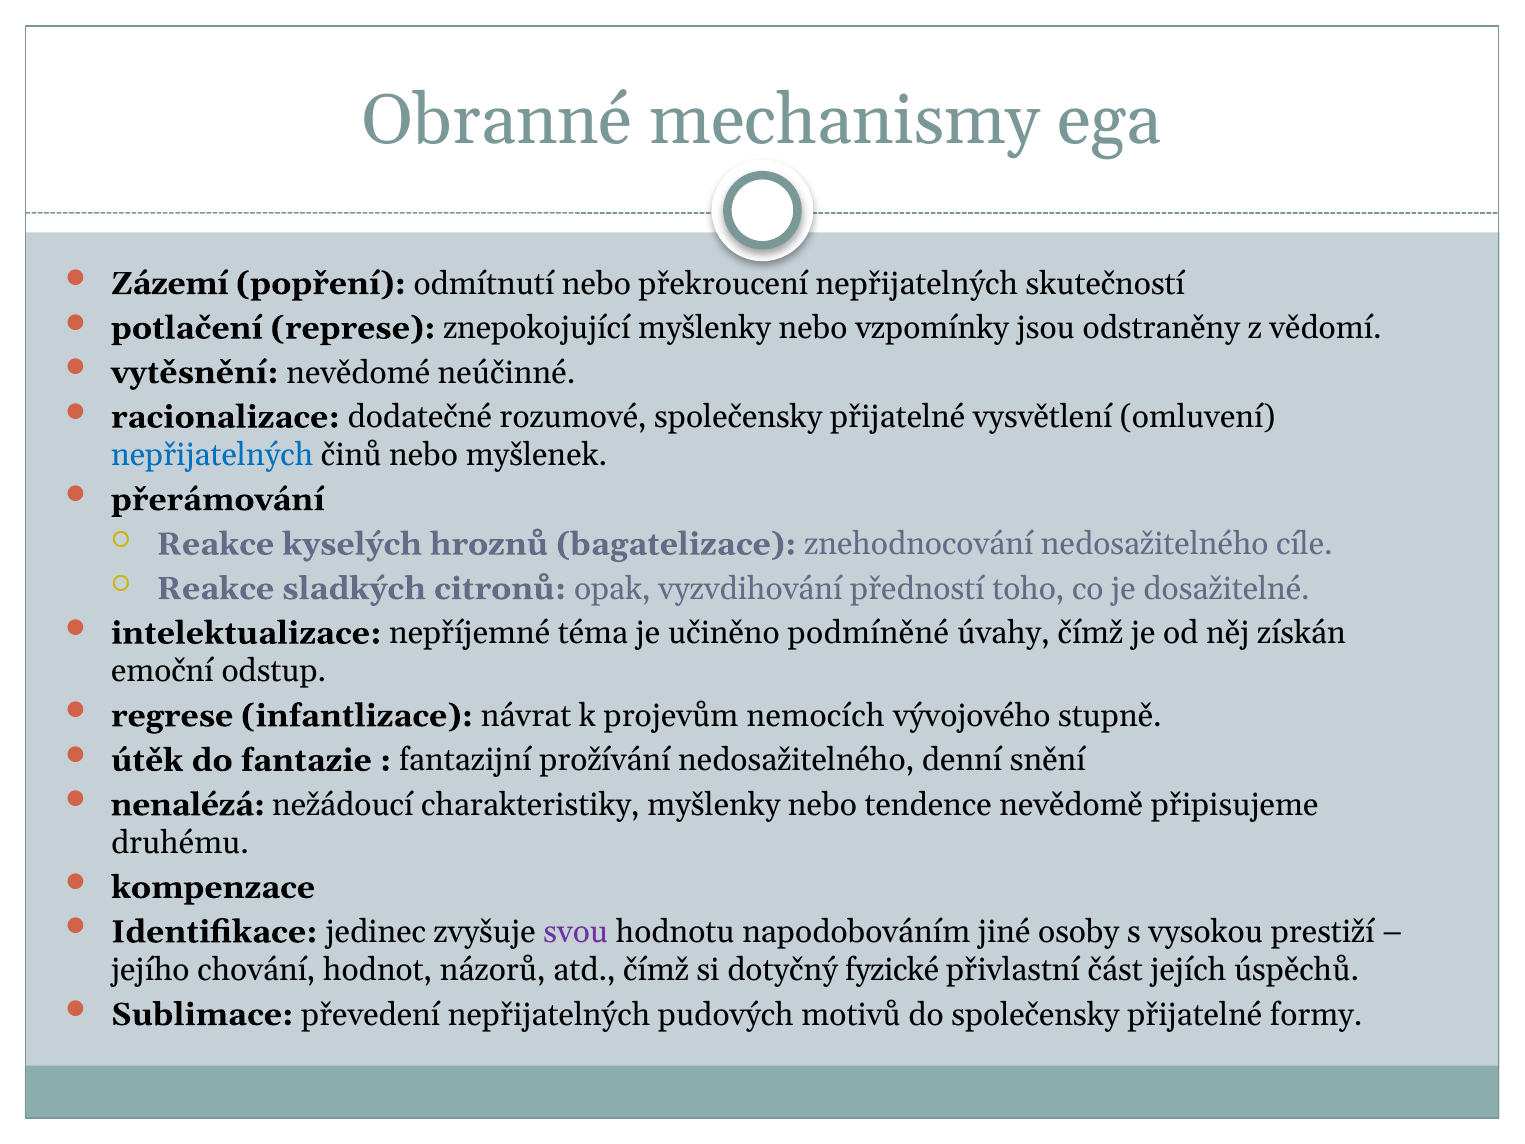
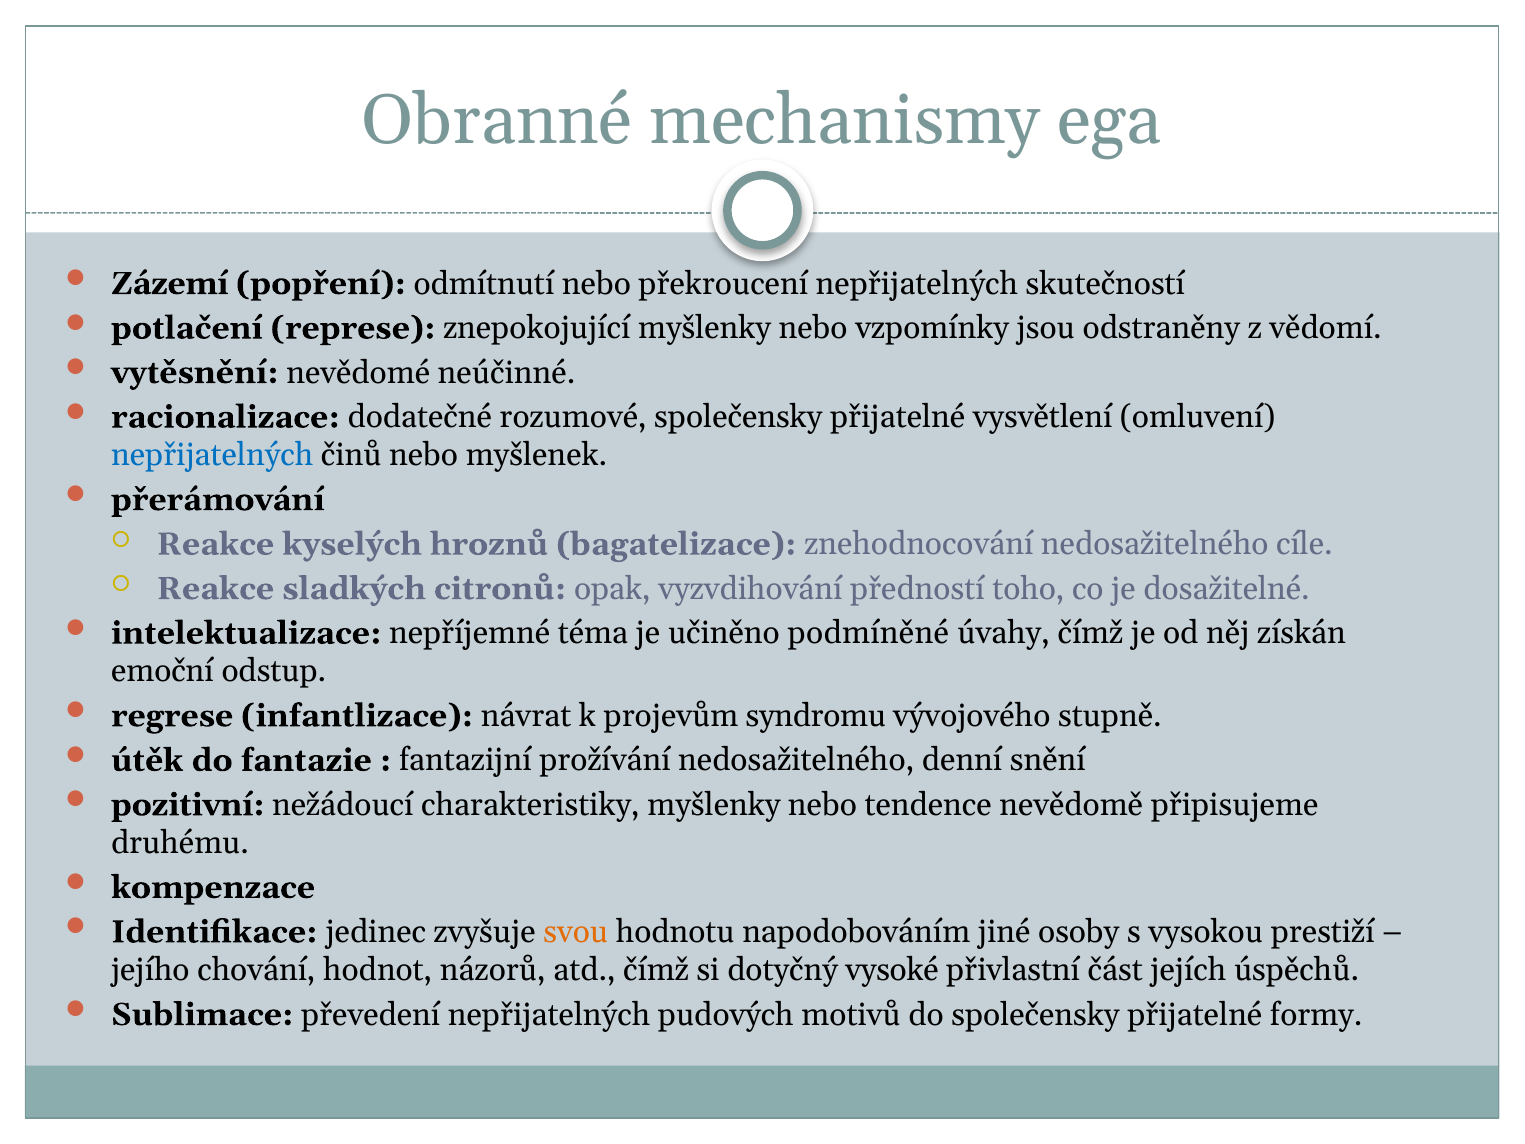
nemocích: nemocích -> syndromu (816, 716)
nenalézá: nenalézá -> pozitivní (188, 805)
svou colour: purple -> orange (576, 932)
fyzické: fyzické -> vysoké (892, 970)
